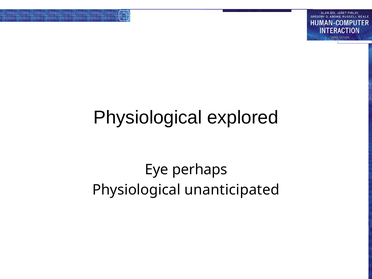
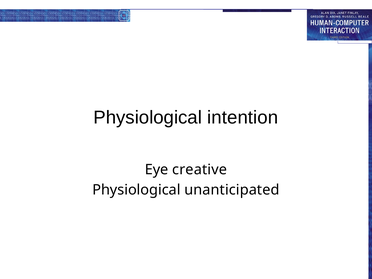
explored: explored -> intention (243, 118)
perhaps: perhaps -> creative (200, 170)
